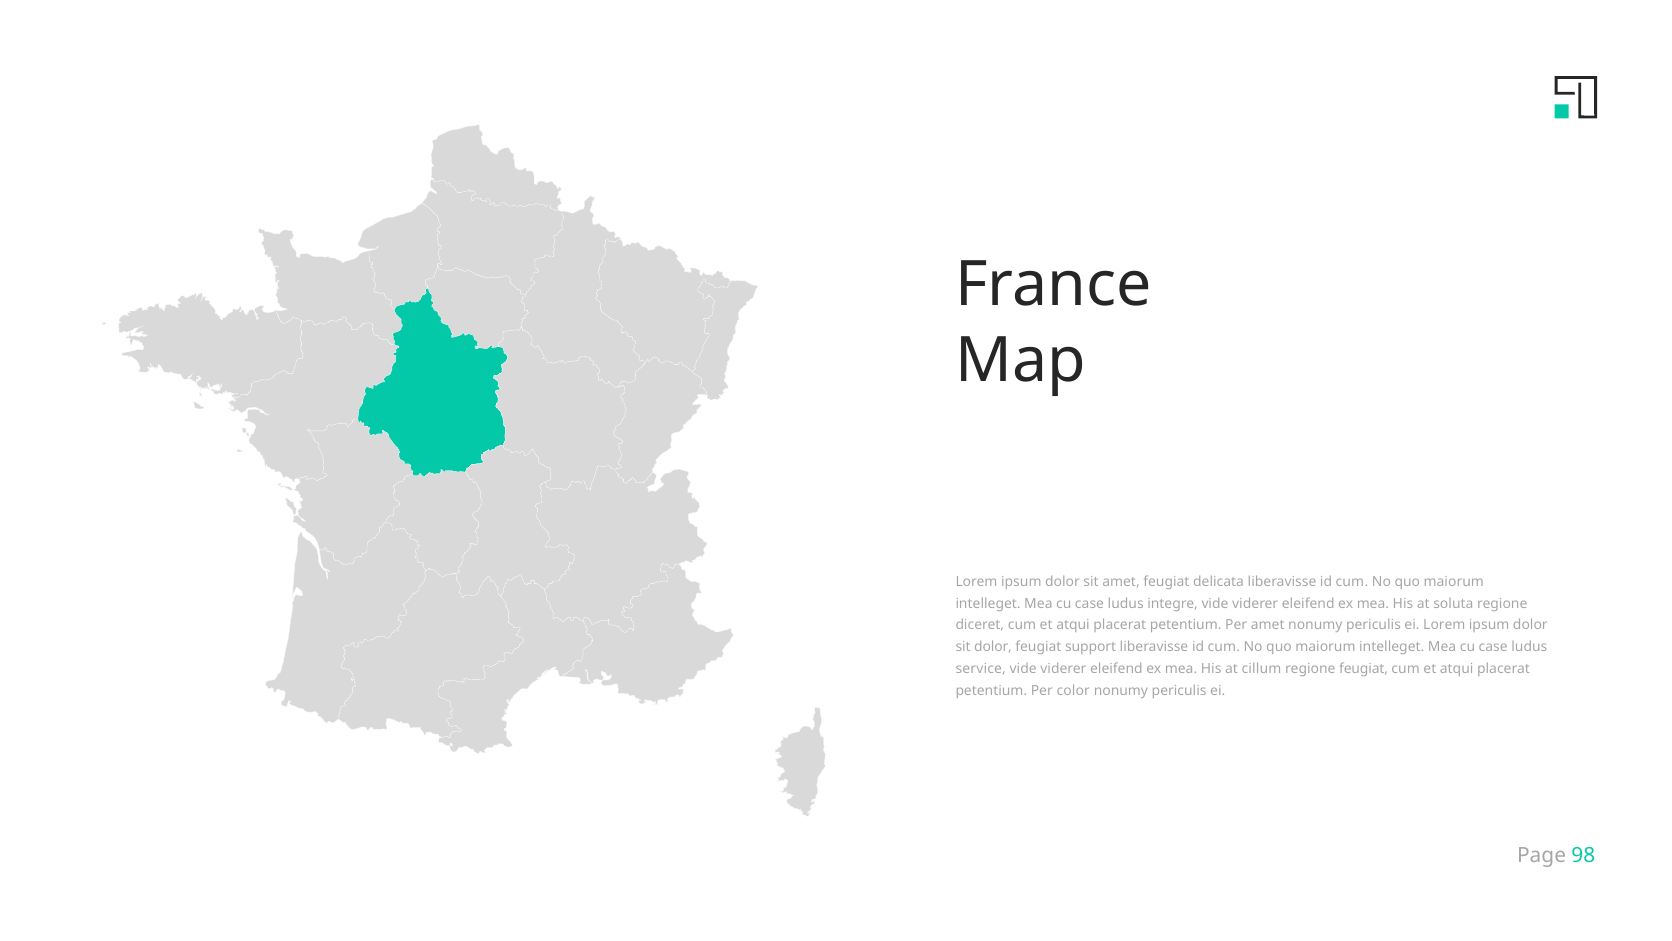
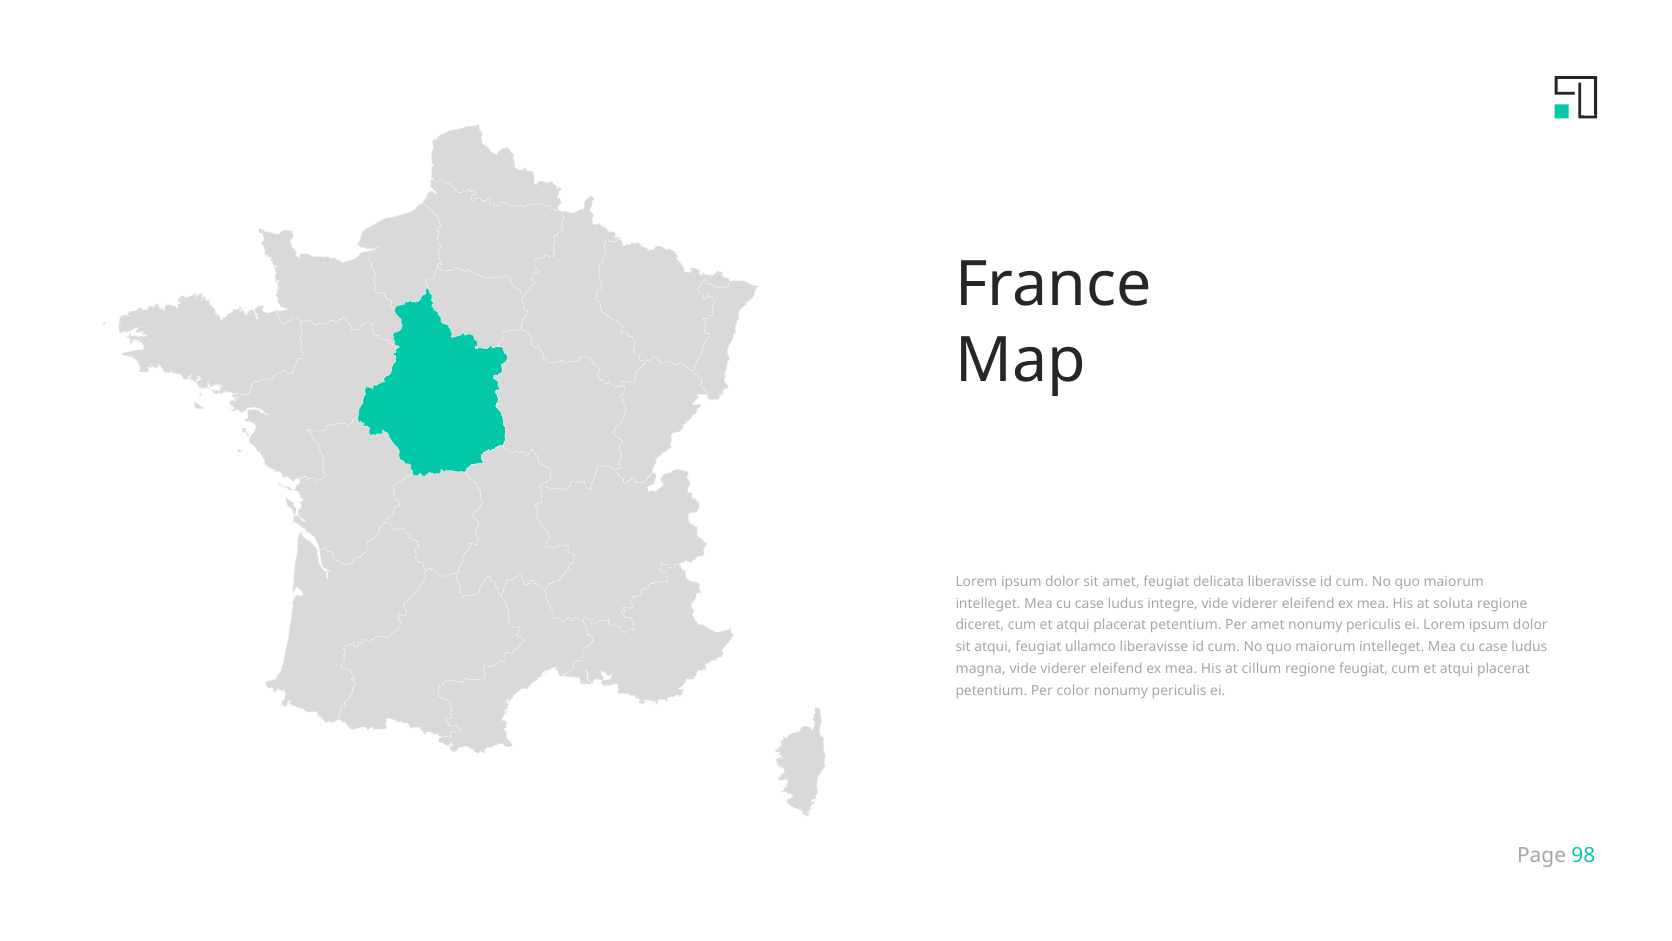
sit dolor: dolor -> atqui (993, 647)
support: support -> ullamco (1091, 647)
service: service -> magna (981, 668)
